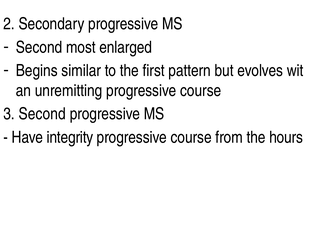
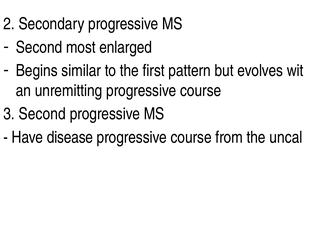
integrity: integrity -> disease (70, 138)
hours: hours -> uncal (286, 138)
